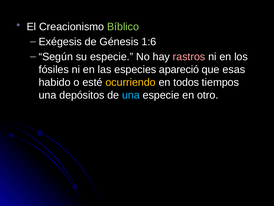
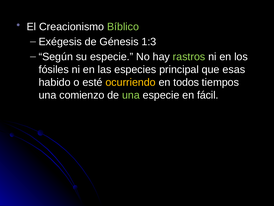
1:6: 1:6 -> 1:3 (149, 42)
rastros colour: pink -> light green (189, 57)
apareció: apareció -> principal (179, 69)
depósitos: depósitos -> comienzo (82, 95)
una colour: light blue -> light green (131, 95)
otro: otro -> fácil (208, 95)
